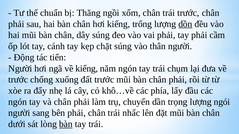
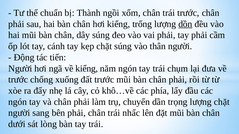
Thăng: Thăng -> Thành (89, 13)
lượng ngói: ngói -> chặt (222, 102)
bàn underline: present -> none (66, 124)
